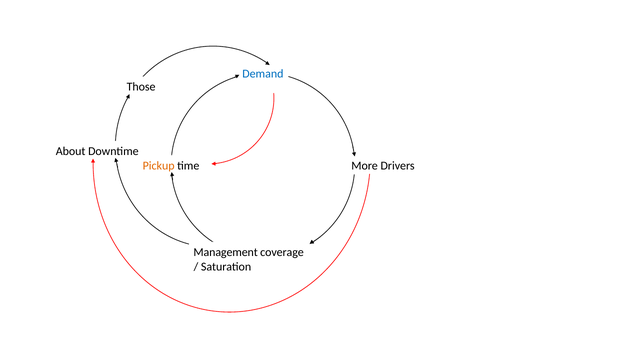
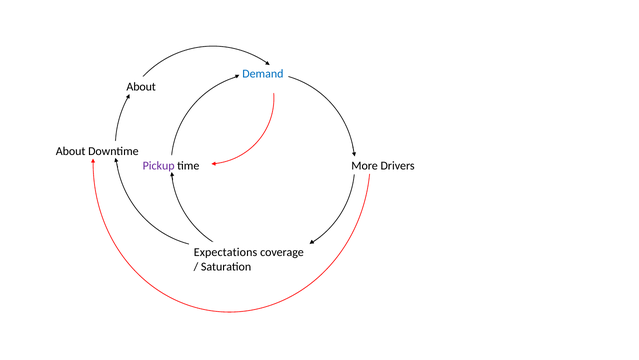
Those: Those -> About (141, 87)
Pickup colour: orange -> purple (159, 165)
Management: Management -> Expectations (226, 252)
